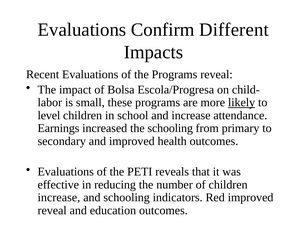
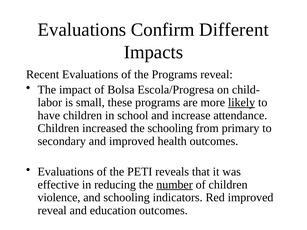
level: level -> have (49, 116)
Earnings: Earnings -> Children (58, 128)
number underline: none -> present (175, 185)
increase: increase -> violence (59, 198)
